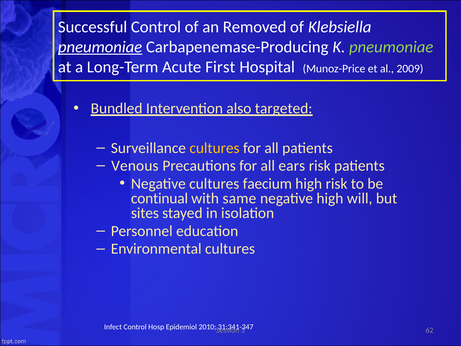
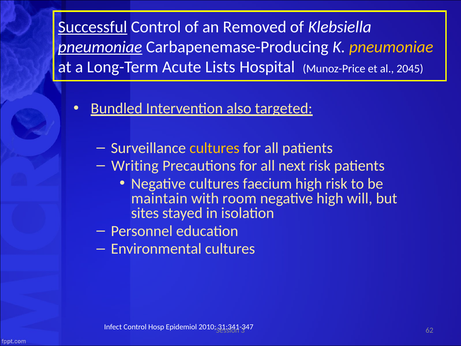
Successful underline: none -> present (93, 27)
pneumoniae colour: light green -> yellow (391, 47)
First: First -> Lists (220, 67)
2009: 2009 -> 2045 (410, 69)
Venous: Venous -> Writing (135, 166)
ears: ears -> next (292, 166)
continual: continual -> maintain (159, 198)
same: same -> room (239, 198)
